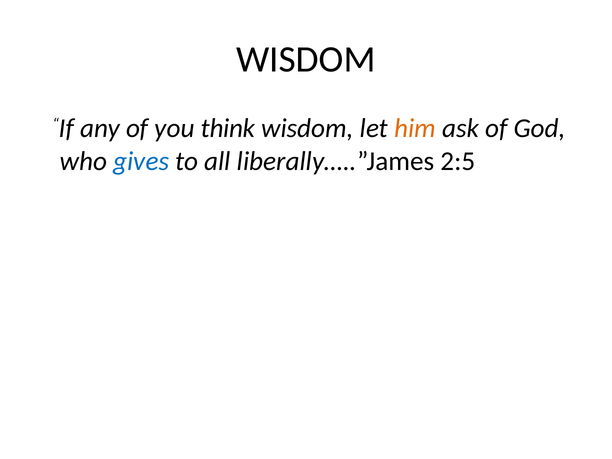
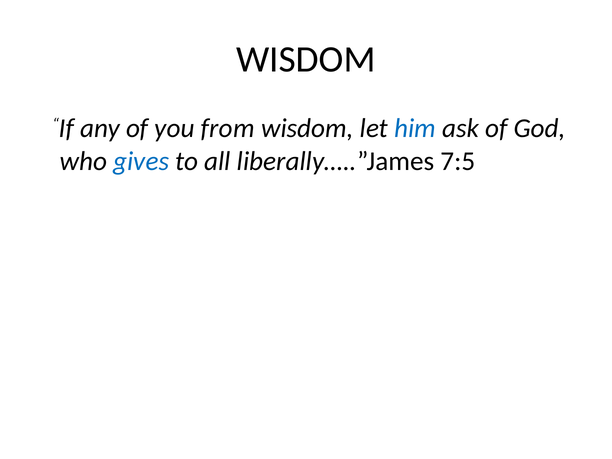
think: think -> from (228, 128)
him colour: orange -> blue (415, 128)
2:5: 2:5 -> 7:5 (458, 161)
